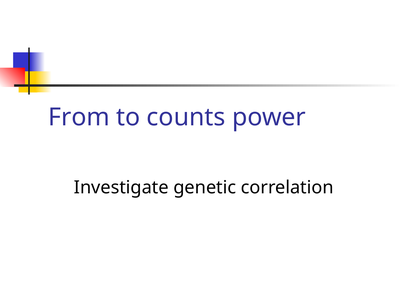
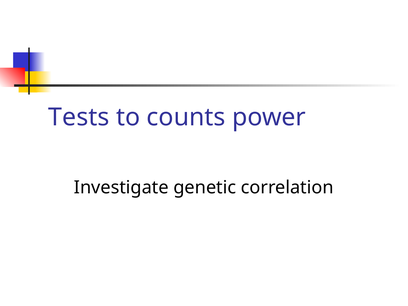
From: From -> Tests (79, 117)
